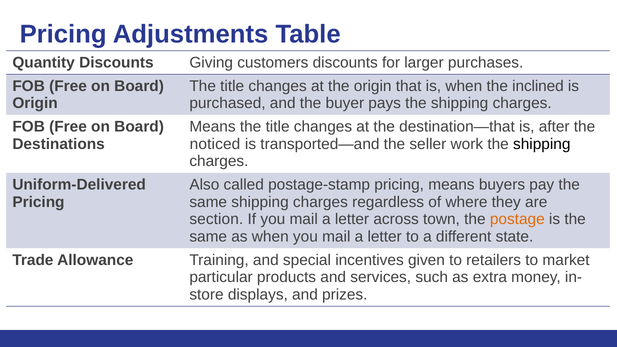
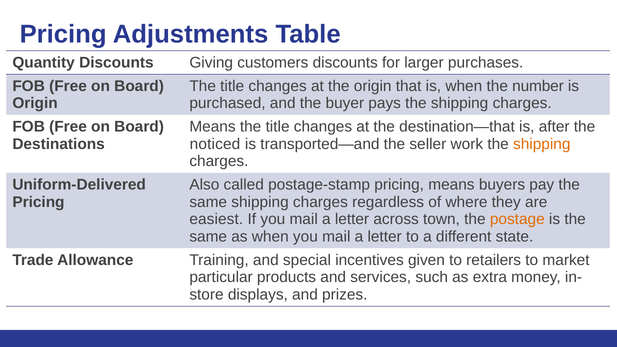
inclined: inclined -> number (538, 86)
shipping colour: black -> orange (542, 144)
section: section -> easiest (216, 219)
